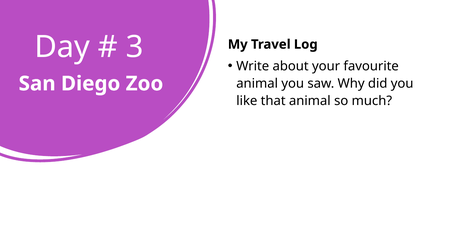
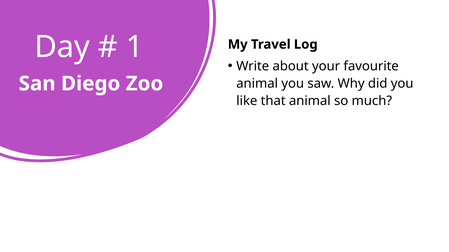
3: 3 -> 1 (135, 47)
